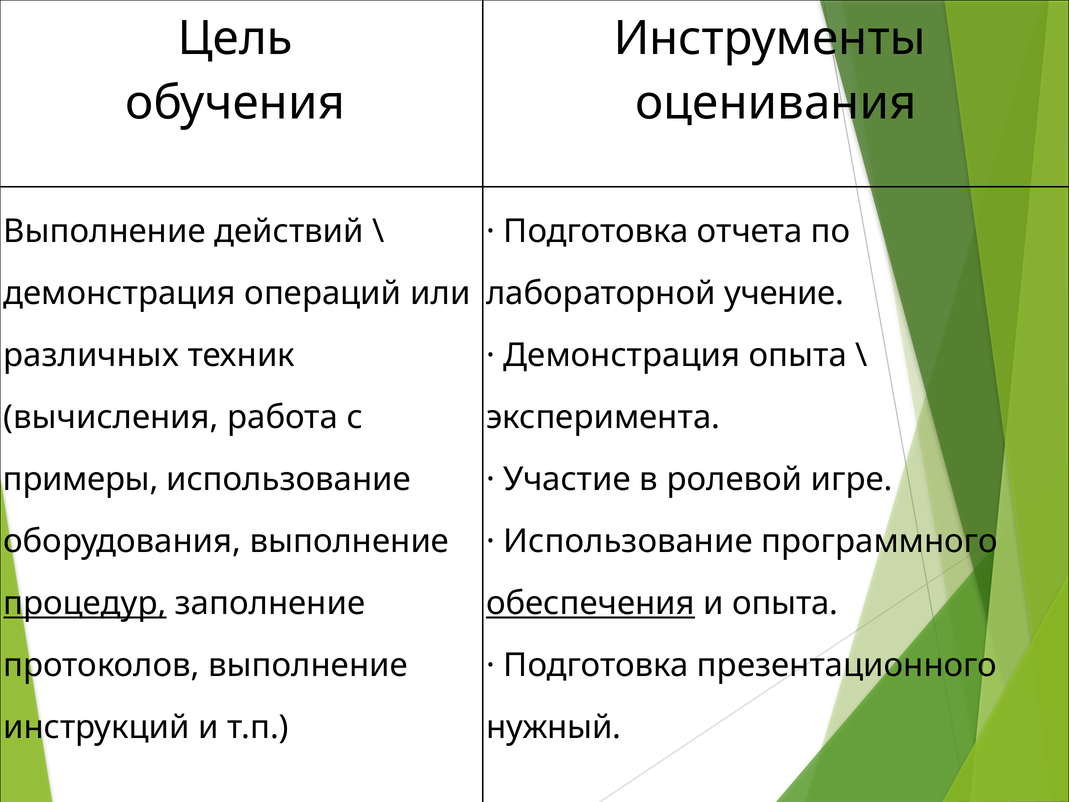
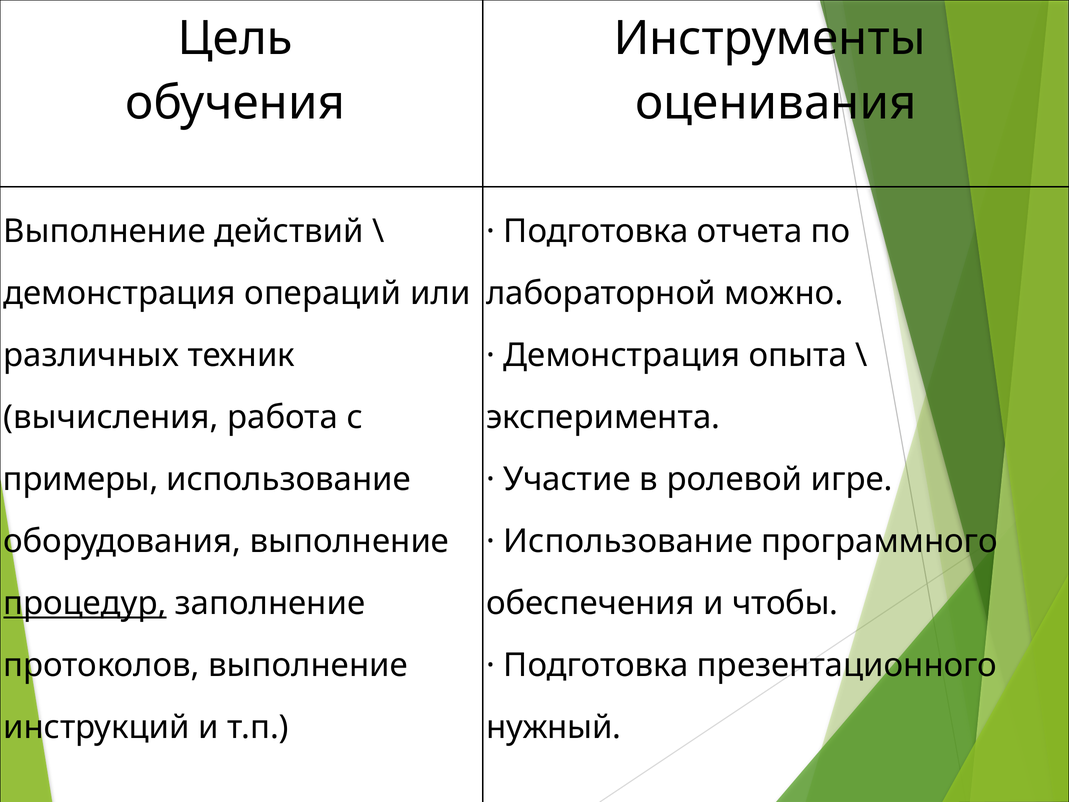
учение: учение -> можно (784, 293)
обеспечения underline: present -> none (591, 603)
и опыта: опыта -> чтобы (785, 603)
